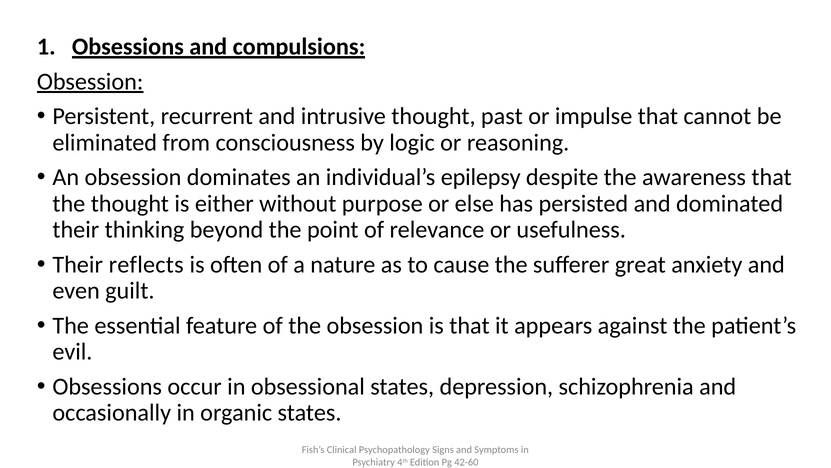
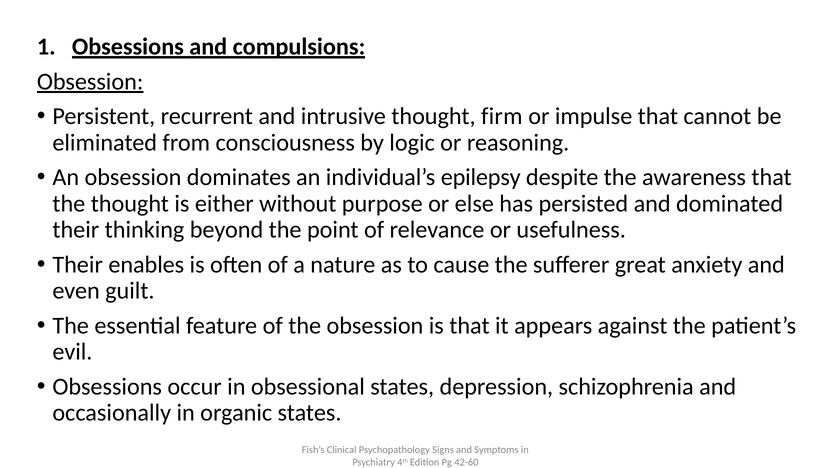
past: past -> firm (502, 116)
reflects: reflects -> enables (146, 264)
